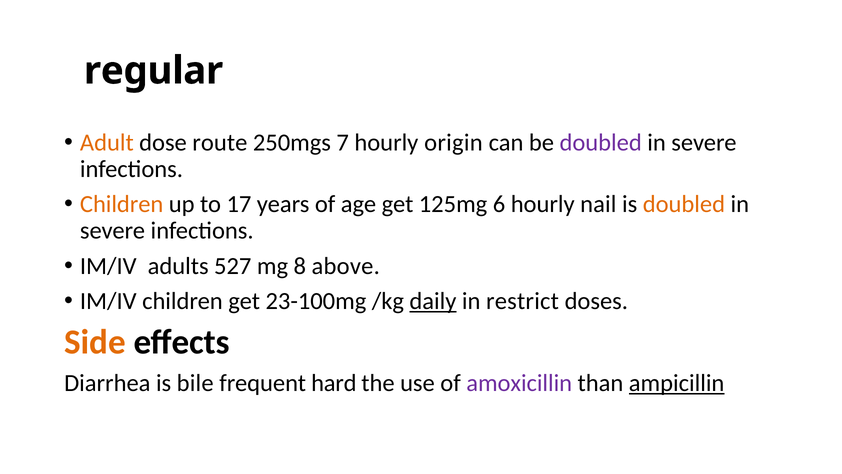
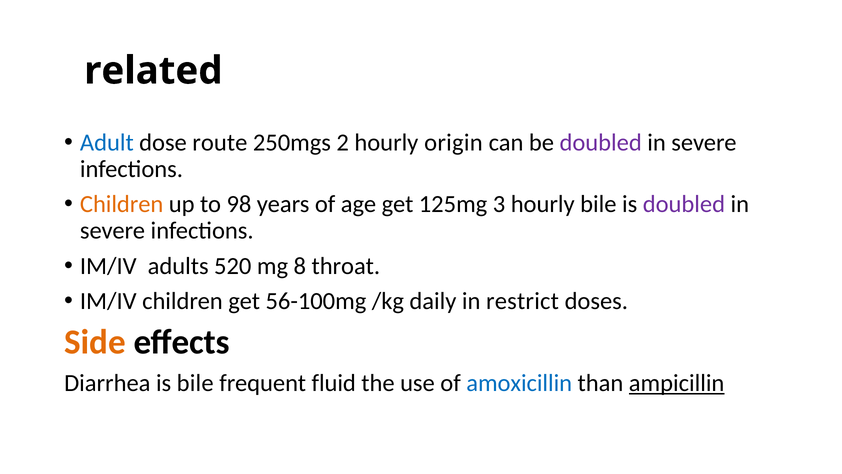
regular: regular -> related (153, 71)
Adult colour: orange -> blue (107, 142)
7: 7 -> 2 (343, 142)
17: 17 -> 98 (239, 204)
6: 6 -> 3 (499, 204)
hourly nail: nail -> bile (598, 204)
doubled colour: orange -> purple (684, 204)
527: 527 -> 520 (233, 266)
above: above -> throat (346, 266)
23-100mg: 23-100mg -> 56-100mg (316, 301)
daily underline: present -> none (433, 301)
hard: hard -> fluid (334, 383)
amoxicillin colour: purple -> blue (519, 383)
